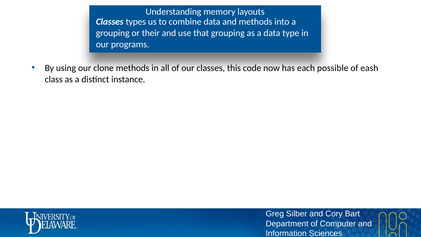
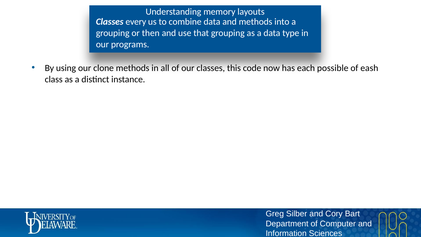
types: types -> every (136, 22)
their: their -> then (151, 33)
